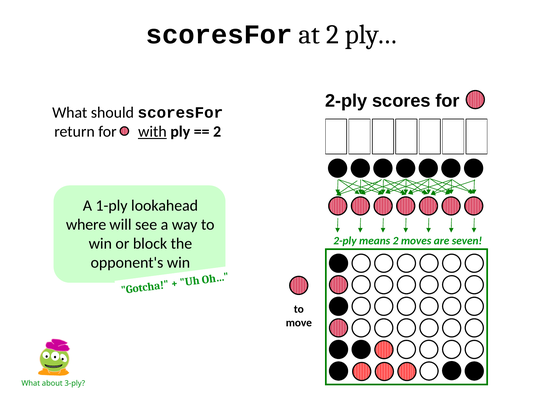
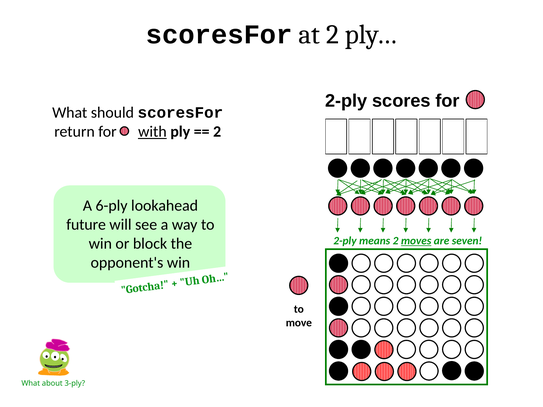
1-ply: 1-ply -> 6-ply (112, 206)
where: where -> future (86, 225)
moves underline: none -> present (416, 241)
